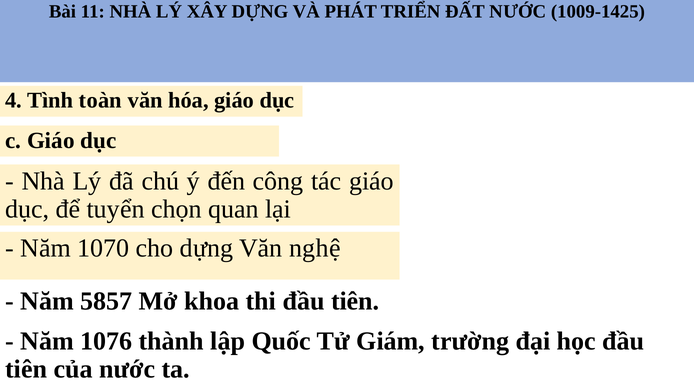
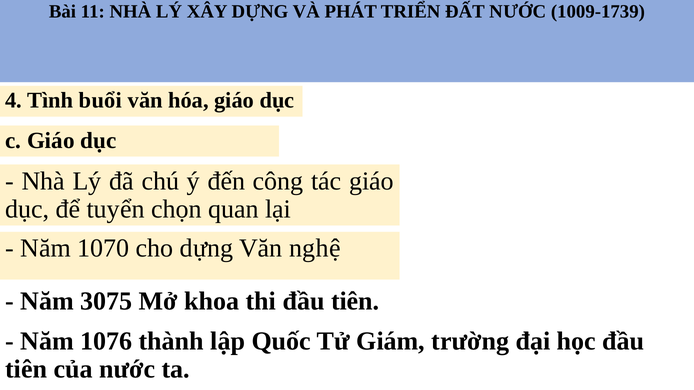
1009-1425: 1009-1425 -> 1009-1739 (598, 12)
toàn: toàn -> buổi (100, 100)
5857: 5857 -> 3075 (106, 301)
